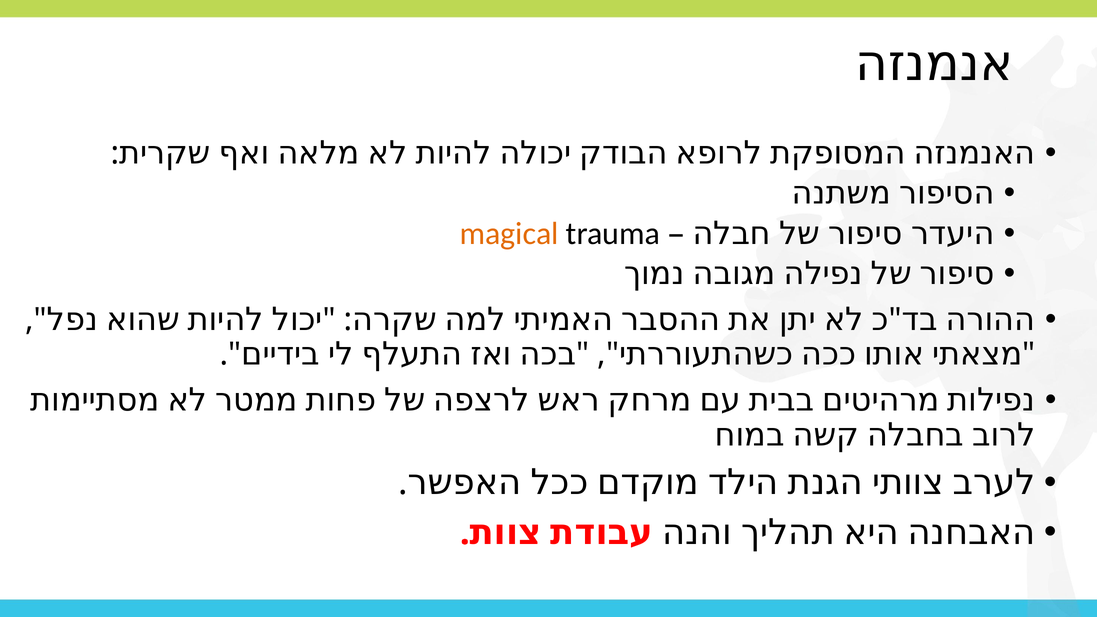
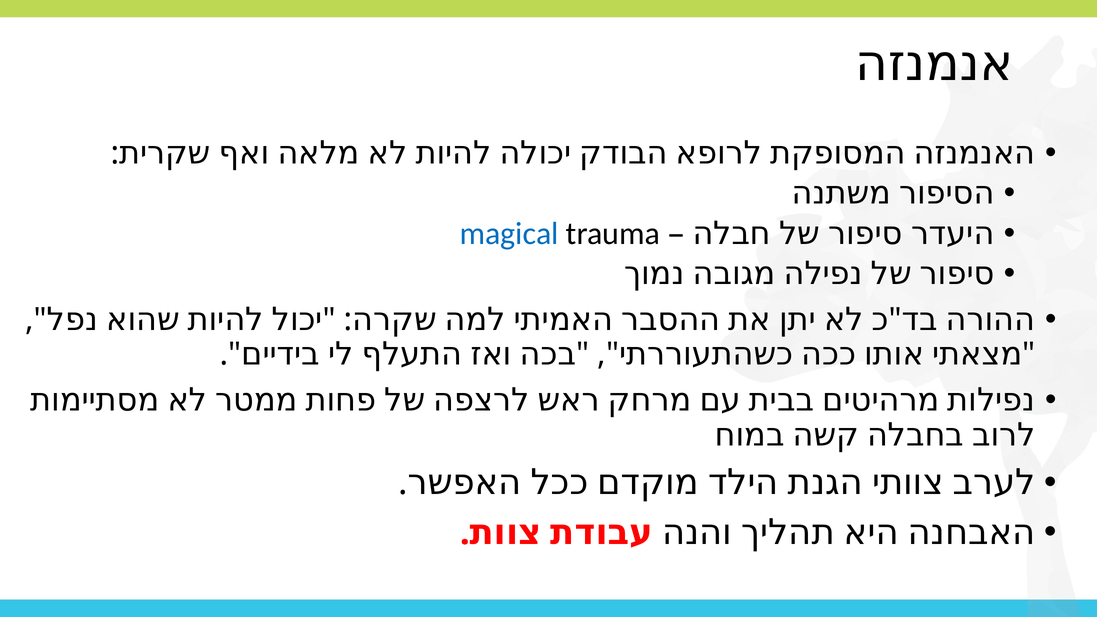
magical colour: orange -> blue (509, 234)
